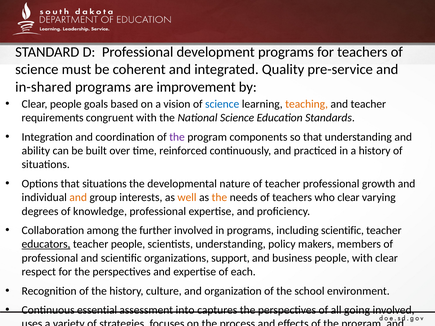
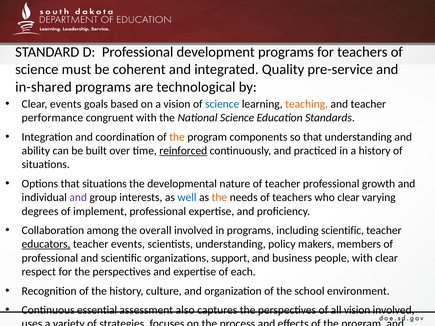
are improvement: improvement -> technological (196, 87)
Clear people: people -> events (66, 104)
requirements: requirements -> performance (52, 118)
the colour: purple -> orange (177, 137)
reinforced underline: none -> present (183, 151)
and colour: orange -> purple (78, 198)
well colour: orange -> blue (187, 198)
knowledge: knowledge -> implement (100, 211)
further: further -> overall (155, 231)
teacher people: people -> events (128, 244)
assessment into: into -> also (185, 310)
all going: going -> vision (357, 310)
